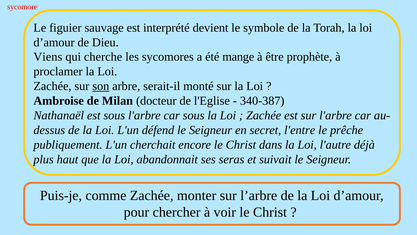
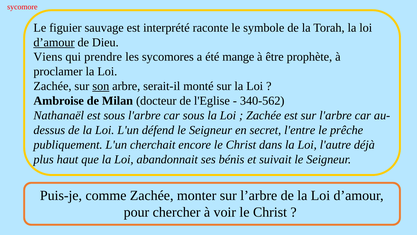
devient: devient -> raconte (211, 28)
d’amour underline: none -> present (54, 42)
cherche: cherche -> prendre (103, 57)
340-387: 340-387 -> 340-562 (262, 101)
seras: seras -> bénis (232, 159)
